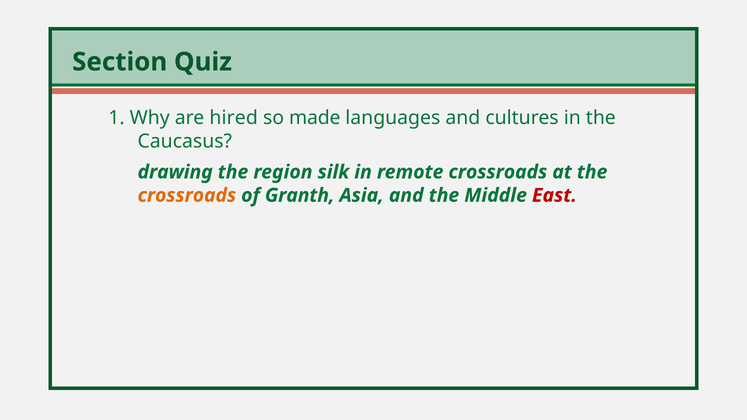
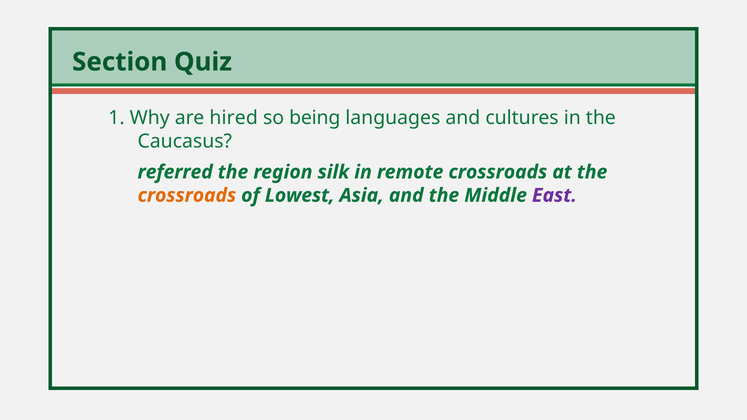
made: made -> being (315, 118)
drawing: drawing -> referred (175, 172)
Granth: Granth -> Lowest (300, 195)
East colour: red -> purple (554, 195)
